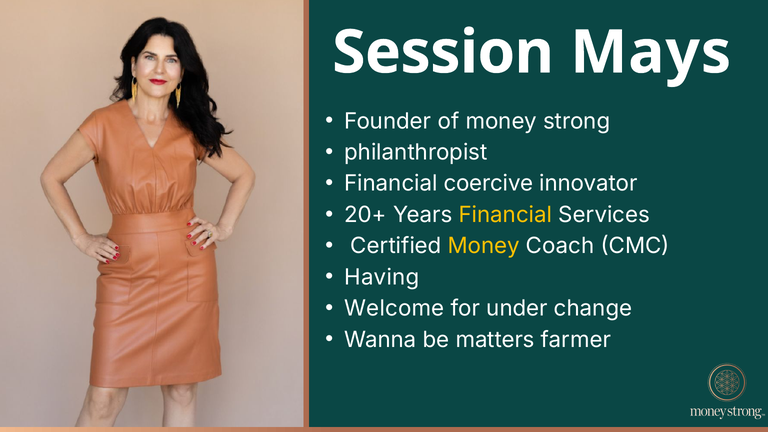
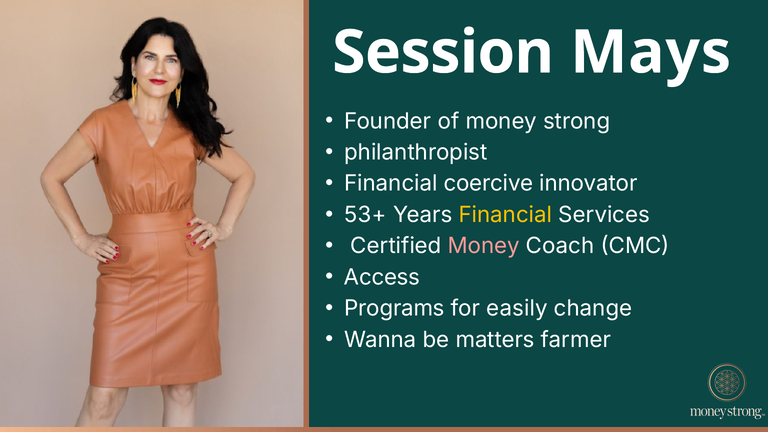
20+: 20+ -> 53+ (365, 215)
Money colour: yellow -> pink (484, 246)
Having: Having -> Access (382, 277)
Welcome: Welcome -> Programs (394, 309)
under: under -> easily (517, 309)
